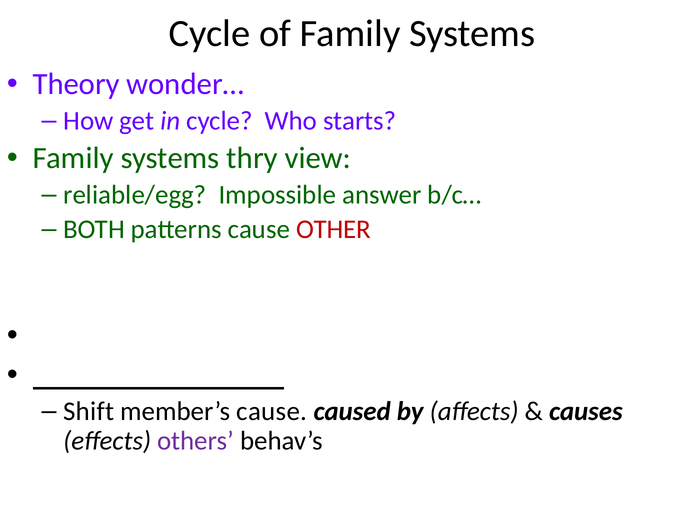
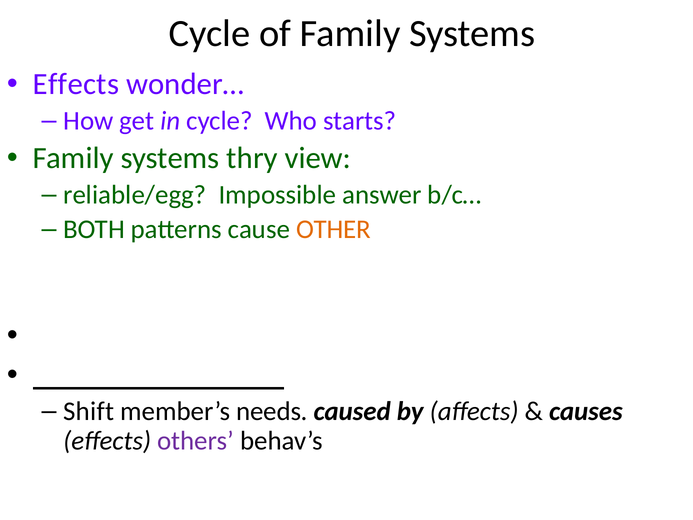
Theory: Theory -> Effects (76, 84)
OTHER colour: red -> orange (334, 229)
member’s cause: cause -> needs (272, 411)
